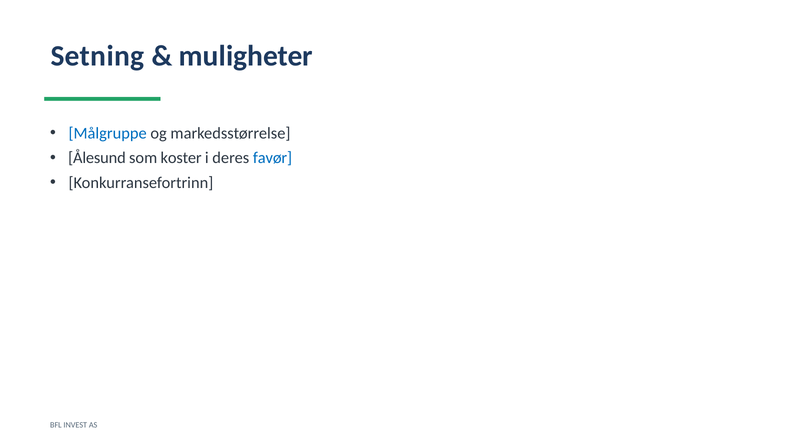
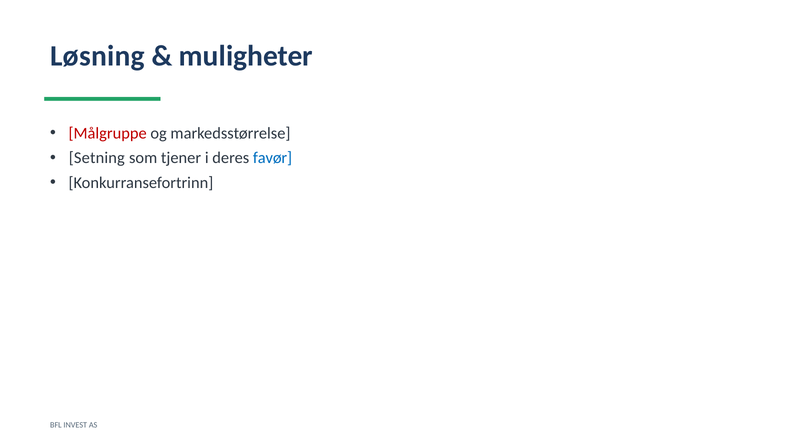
Setning: Setning -> Løsning (97, 56)
Målgruppe colour: blue -> red (108, 133)
Ålesund: Ålesund -> Setning (97, 158)
koster: koster -> tjener (181, 158)
